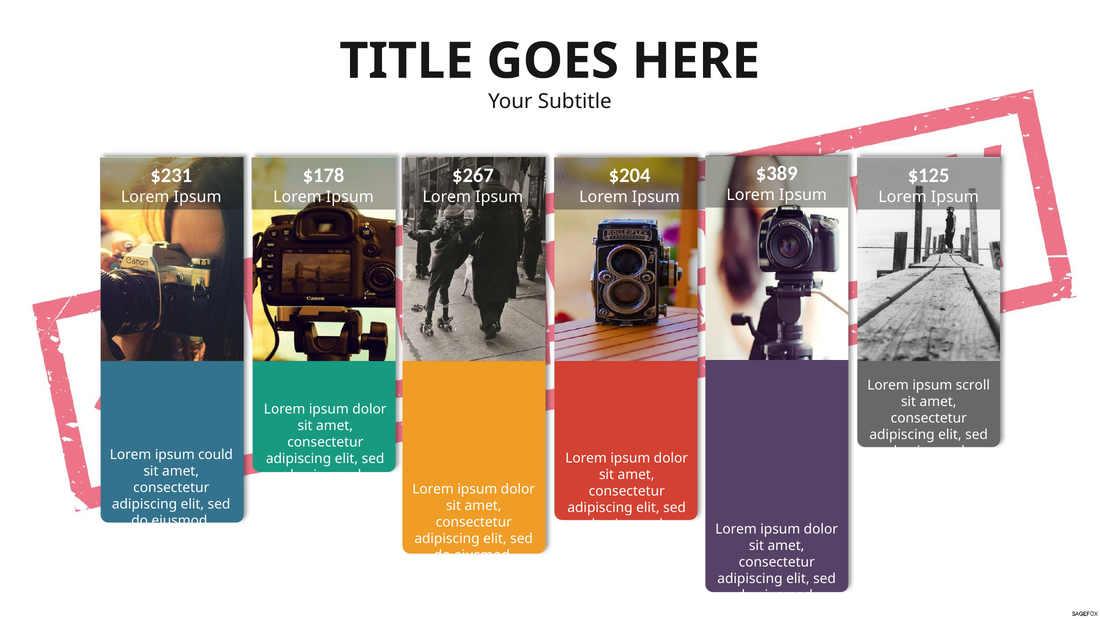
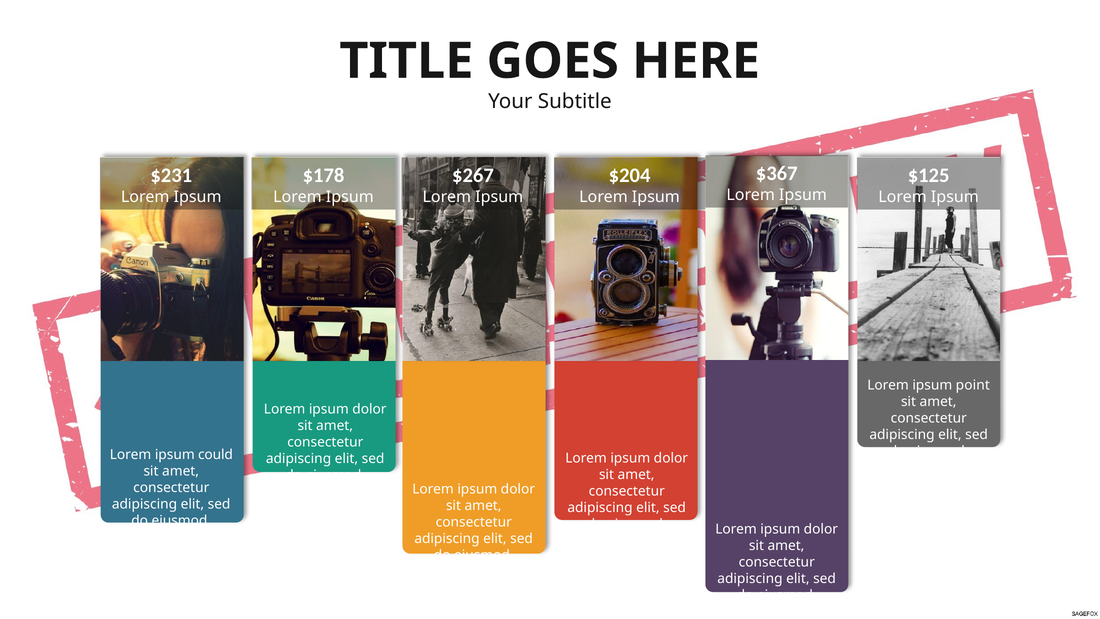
$389: $389 -> $367 (777, 173)
scroll: scroll -> point (973, 385)
